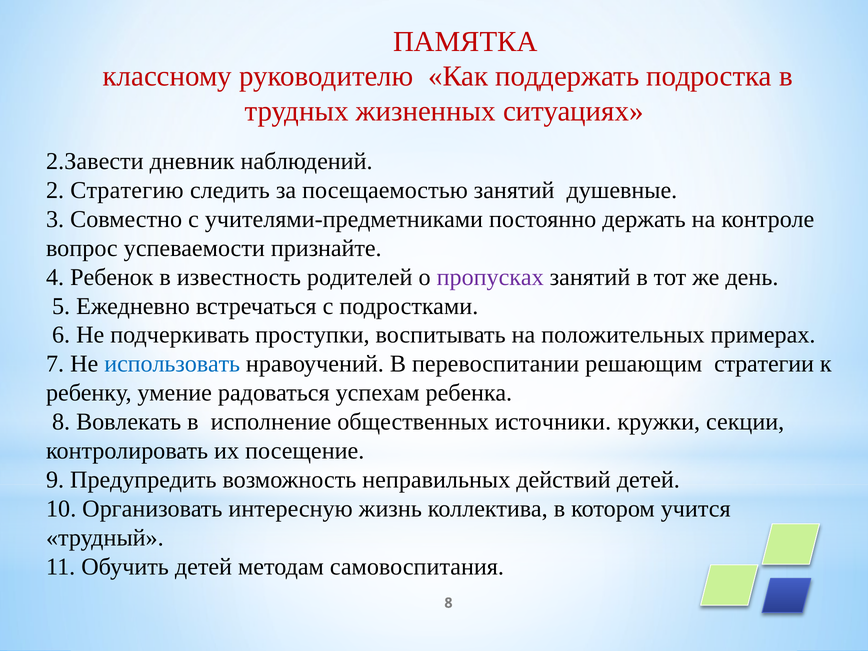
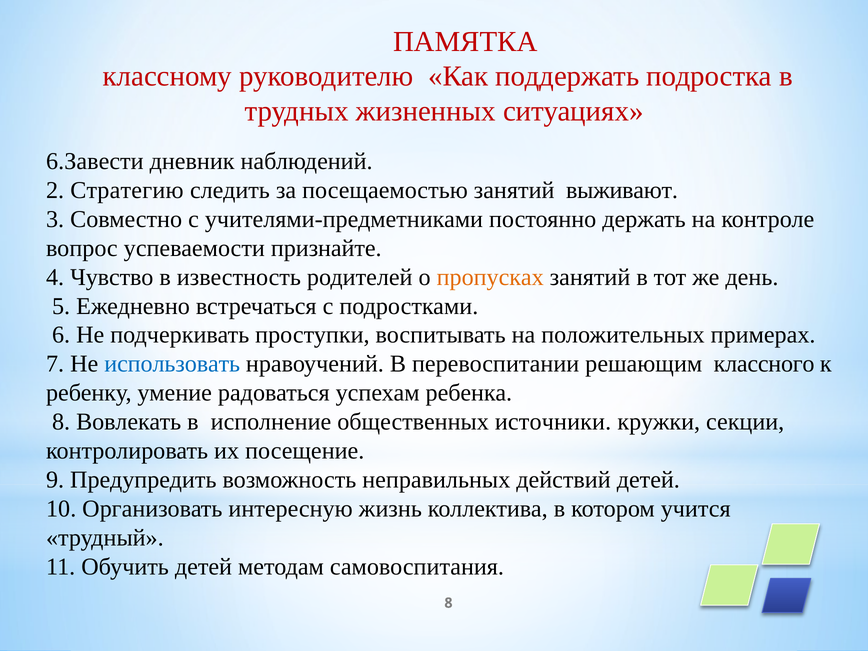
2.Завести: 2.Завести -> 6.Завести (95, 161)
душевные: душевные -> выживают (622, 190)
Ребенок: Ребенок -> Чувство (112, 277)
пропусках colour: purple -> orange (490, 277)
стратегии: стратегии -> классного (764, 364)
